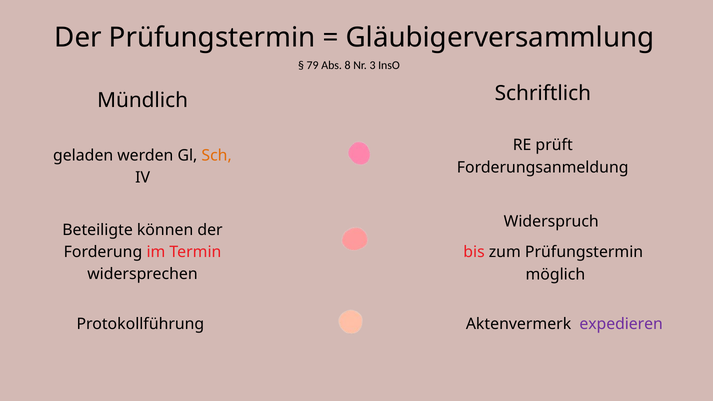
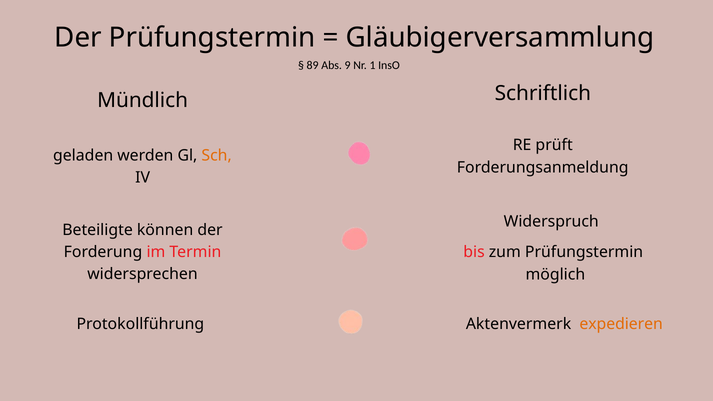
79: 79 -> 89 (313, 65)
8: 8 -> 9 (348, 65)
3: 3 -> 1 (373, 65)
expedieren colour: purple -> orange (621, 324)
